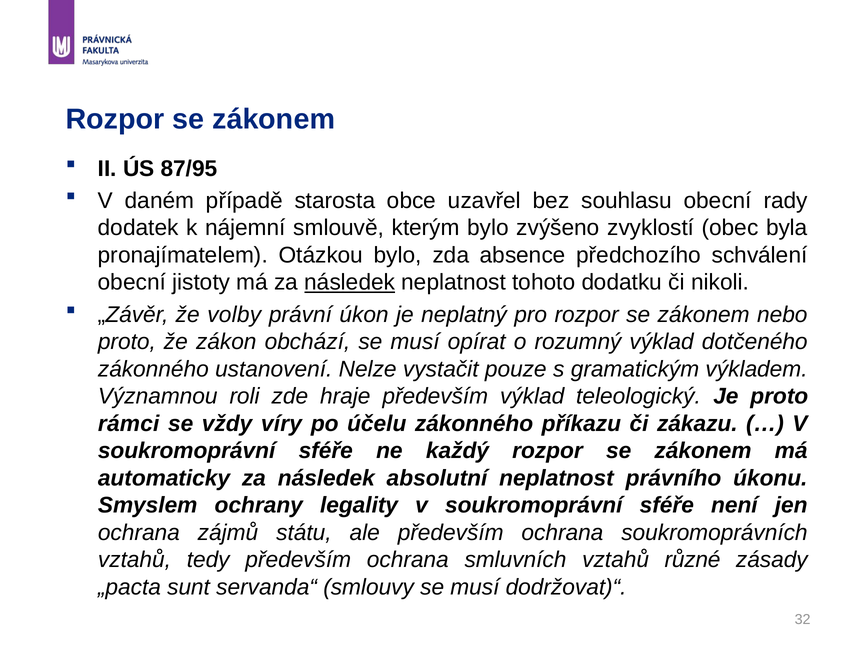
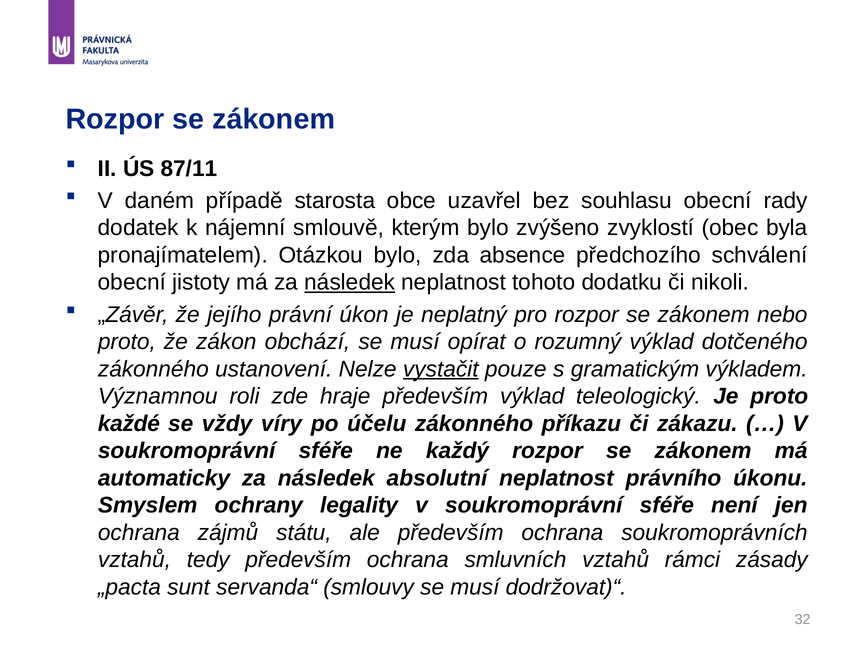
87/95: 87/95 -> 87/11 (189, 169)
volby: volby -> jejího (234, 314)
vystačit underline: none -> present (441, 369)
rámci: rámci -> každé (129, 423)
různé: různé -> rámci (692, 560)
